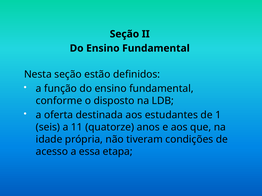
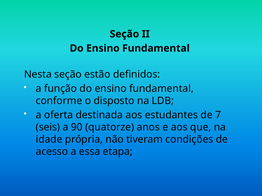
1: 1 -> 7 (218, 115)
11: 11 -> 90 (77, 128)
